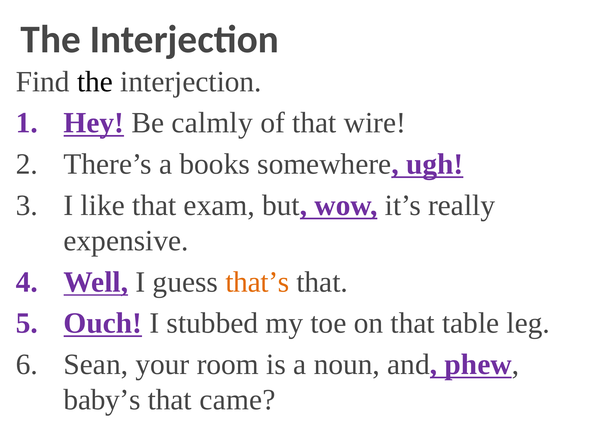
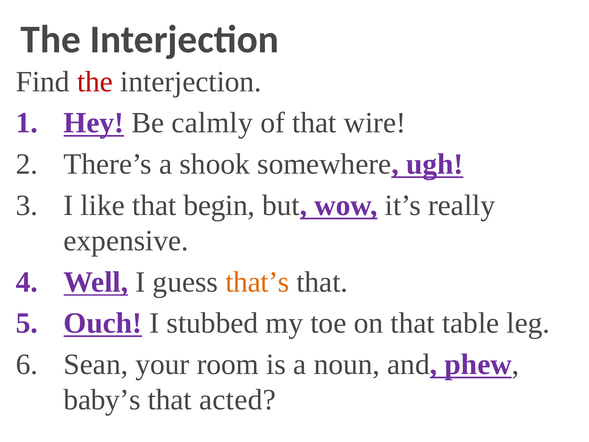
the colour: black -> red (95, 82)
books: books -> shook (215, 164)
exam: exam -> begin (219, 205)
came: came -> acted (237, 400)
